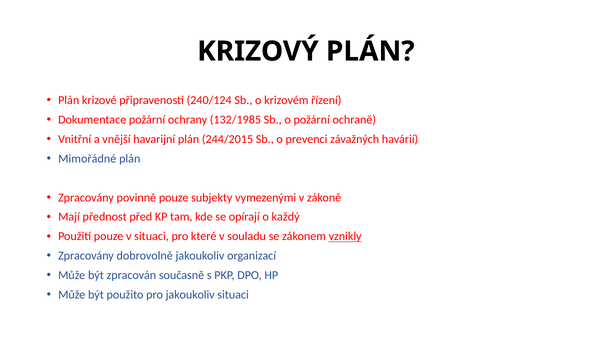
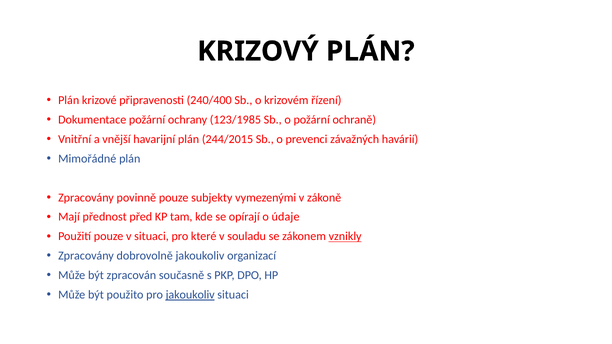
240/124: 240/124 -> 240/400 (209, 100)
132/1985: 132/1985 -> 123/1985 (235, 120)
každý: každý -> údaje (286, 217)
jakoukoliv underline: none -> present (190, 295)
